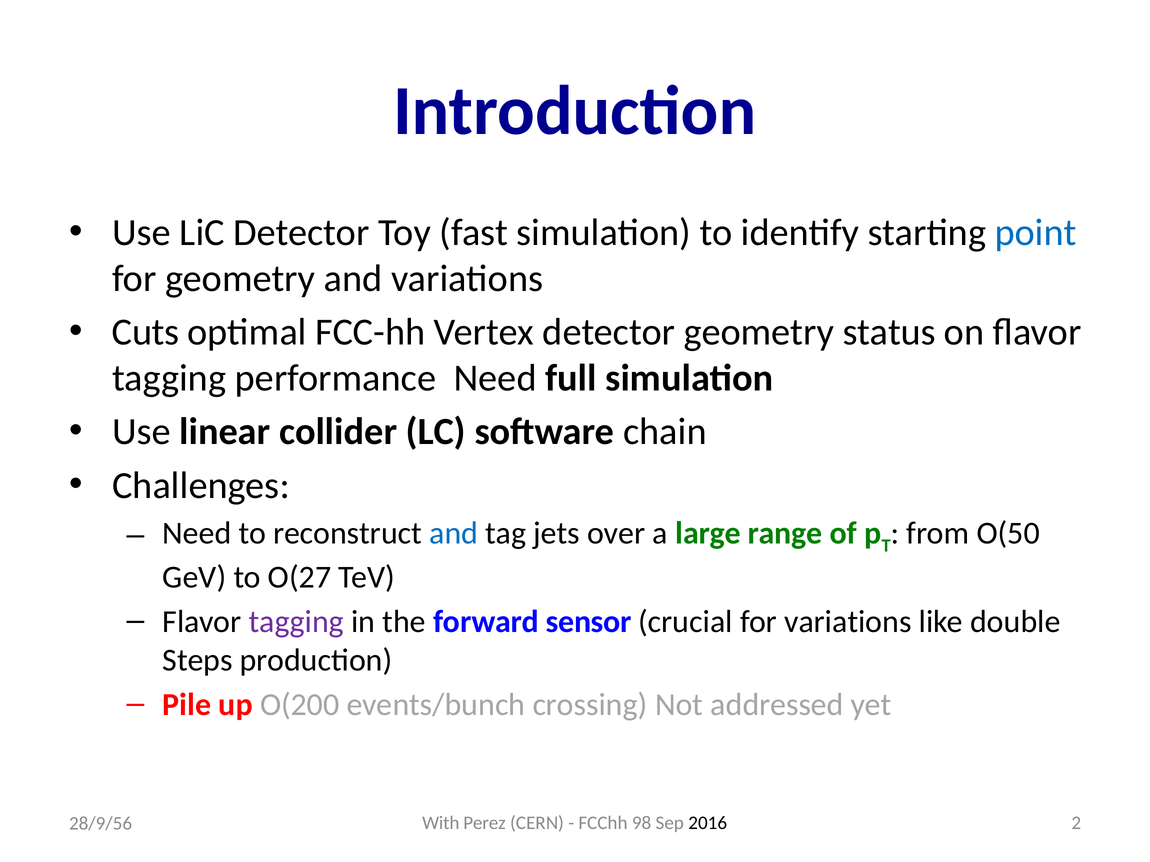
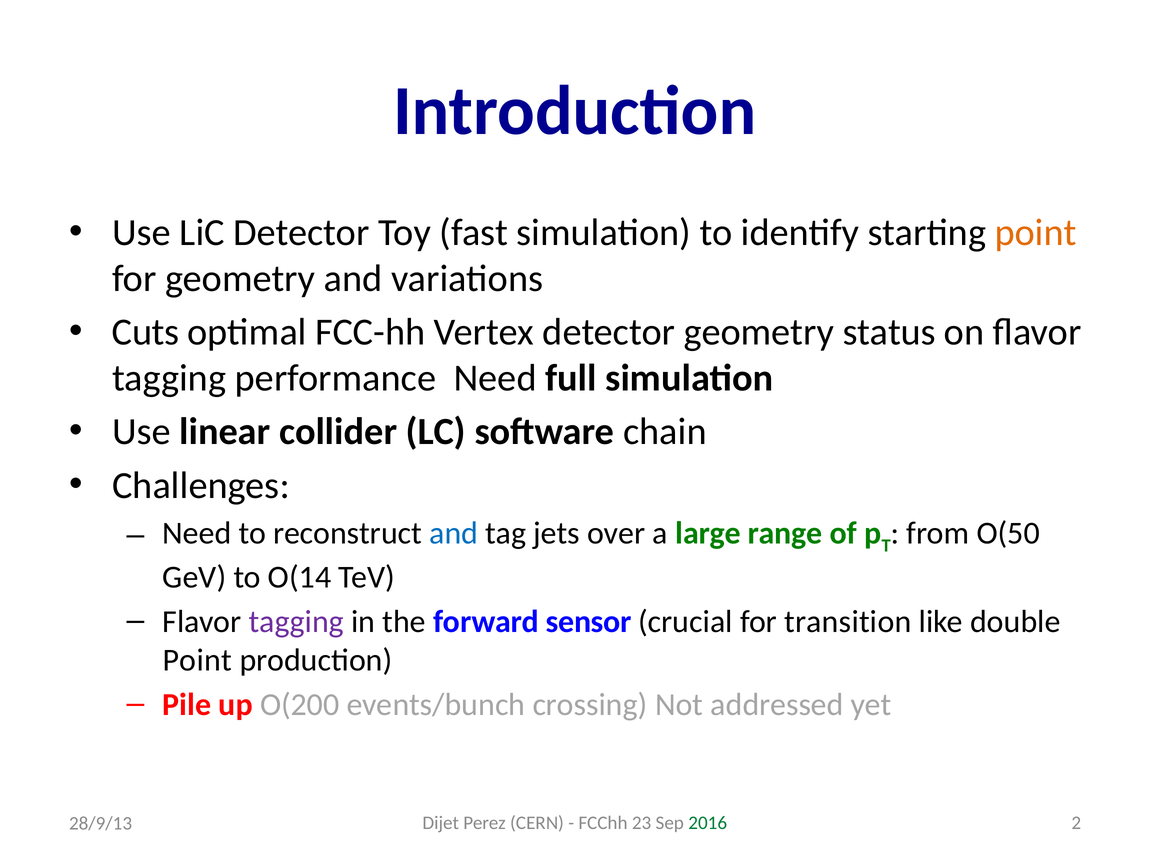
point colour: blue -> orange (1036, 233)
O(27: O(27 -> O(14 (300, 577)
for variations: variations -> transition (848, 622)
Steps: Steps -> Point (197, 660)
With: With -> Dijet (441, 823)
98: 98 -> 23 (642, 823)
2016 colour: black -> green (708, 823)
28/9/56: 28/9/56 -> 28/9/13 (101, 824)
